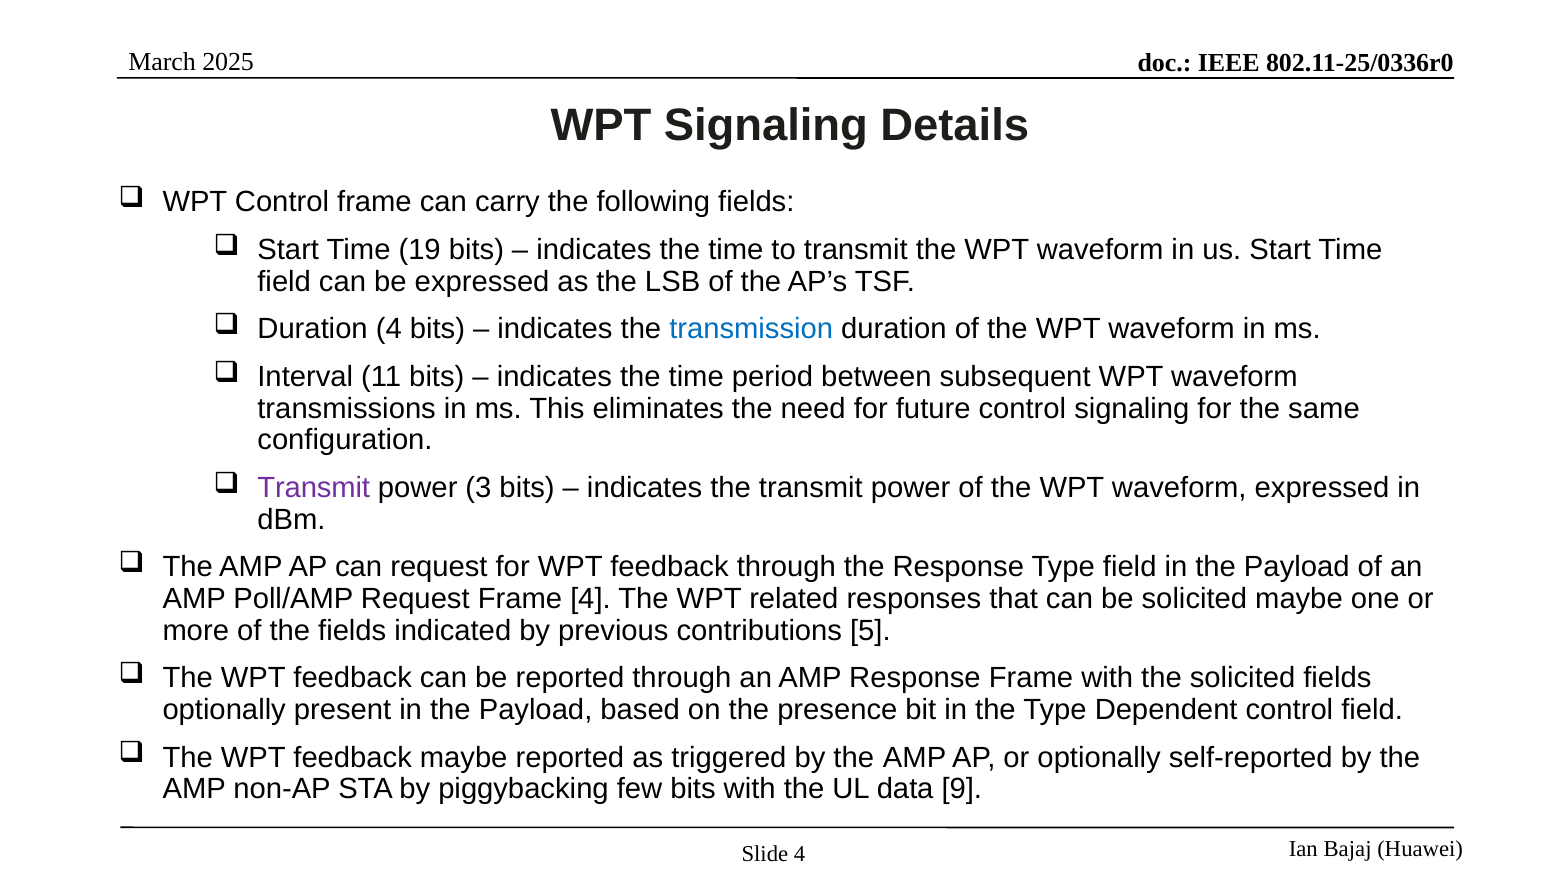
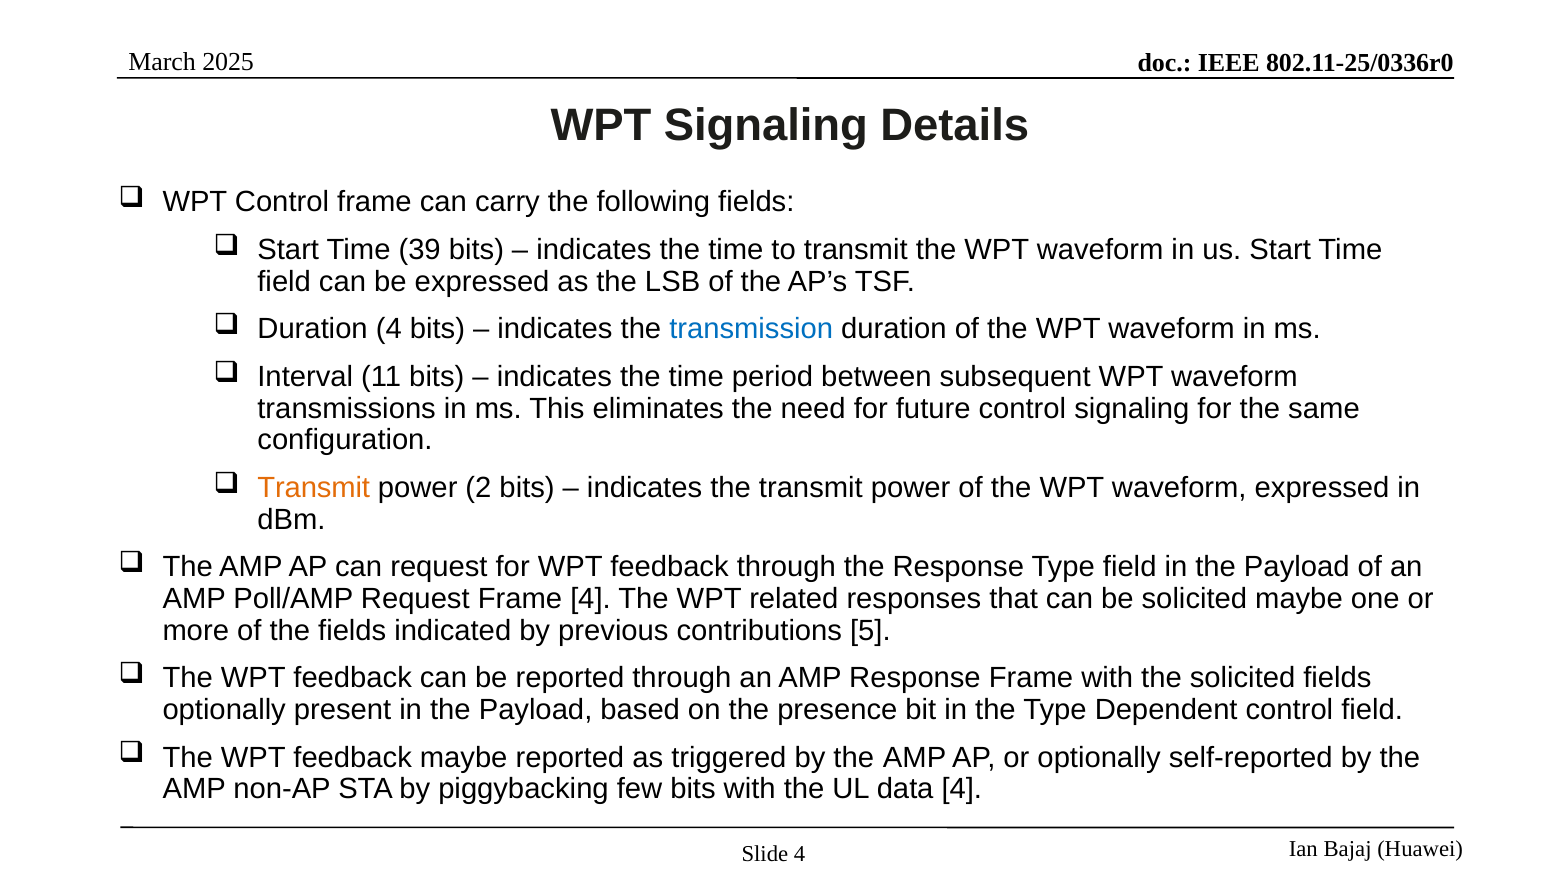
19: 19 -> 39 (420, 250)
Transmit colour: purple -> orange (314, 488)
3: 3 -> 2 (478, 488)
data 9: 9 -> 4 (962, 789)
